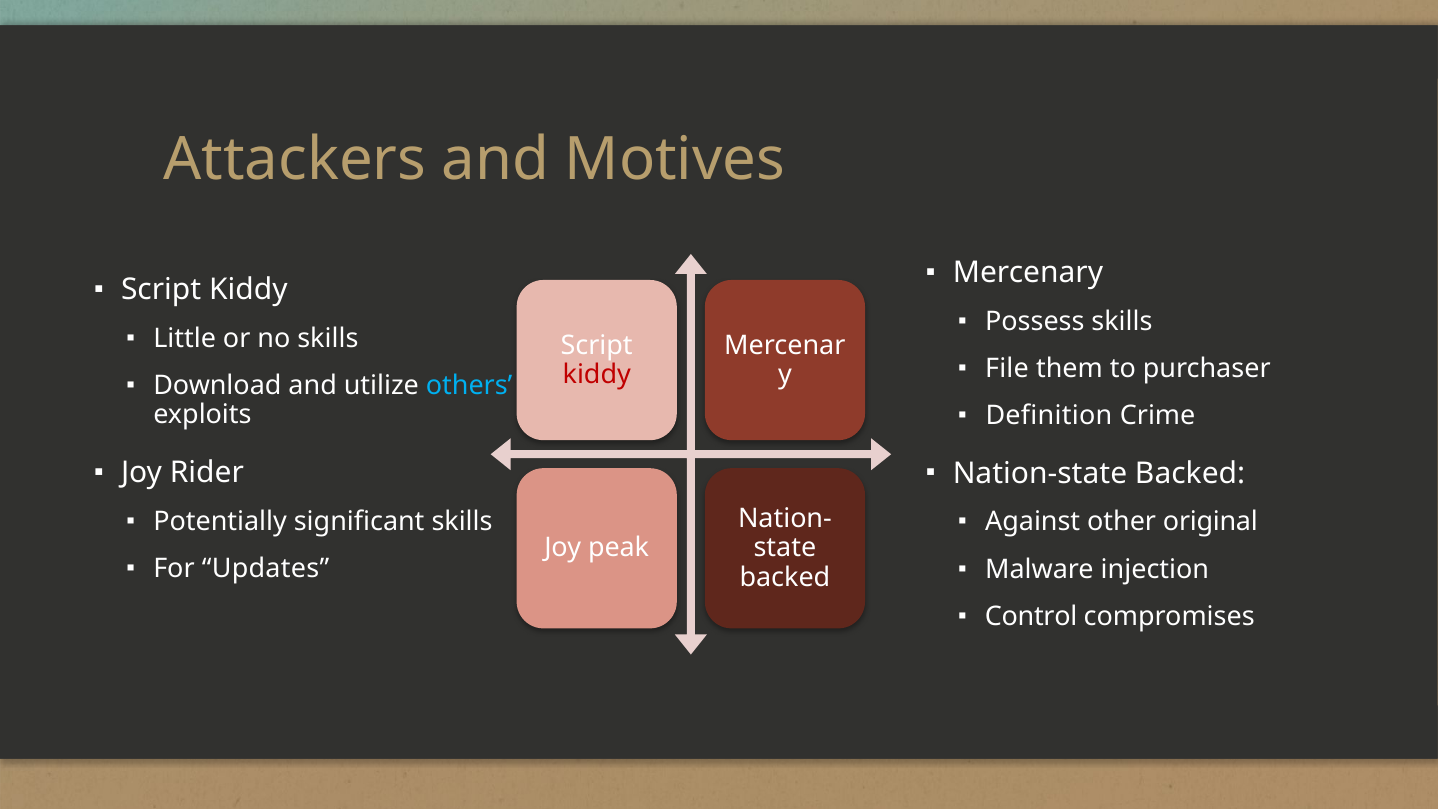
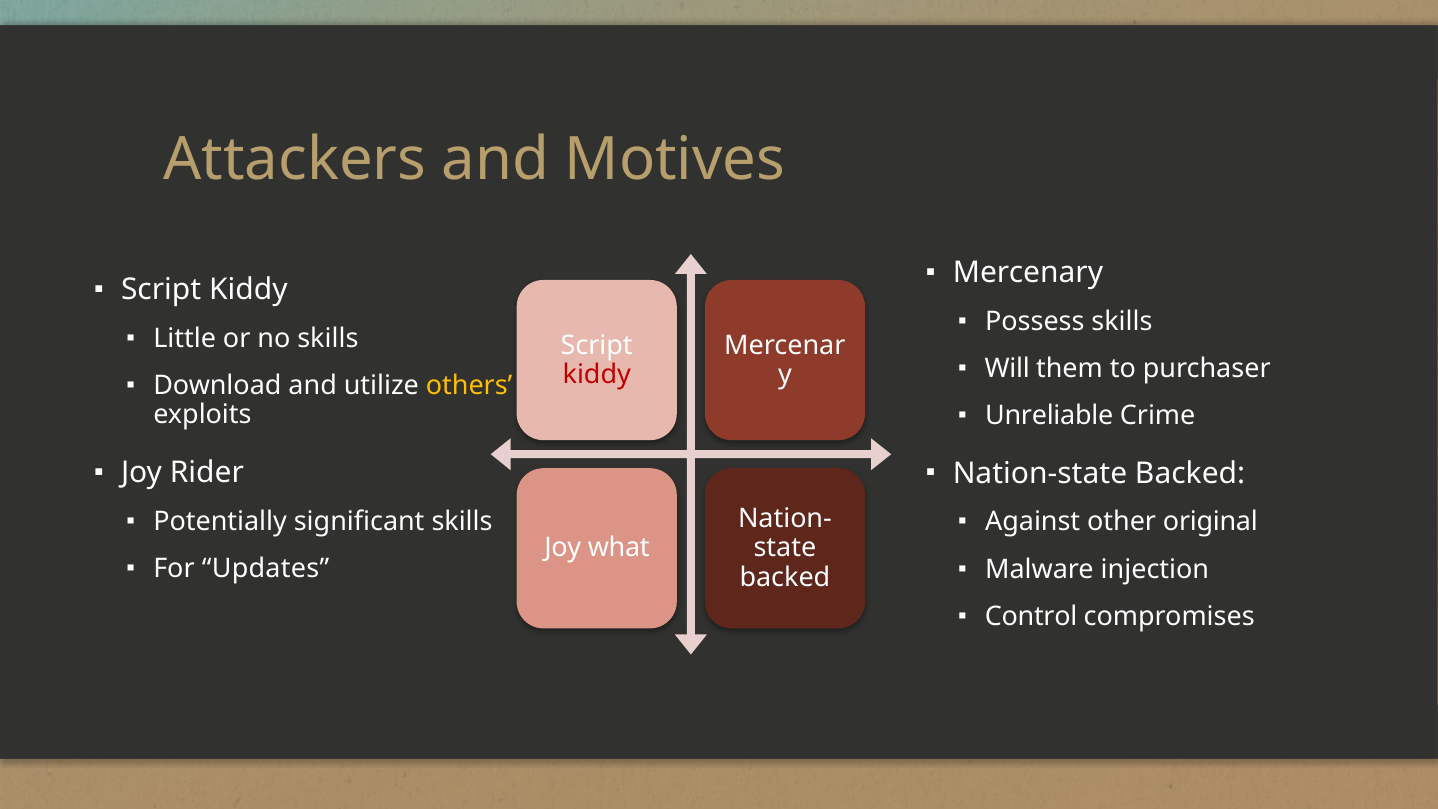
File: File -> Will (1007, 368)
others colour: light blue -> yellow (469, 386)
Definition: Definition -> Unreliable (1049, 416)
peak: peak -> what (619, 548)
